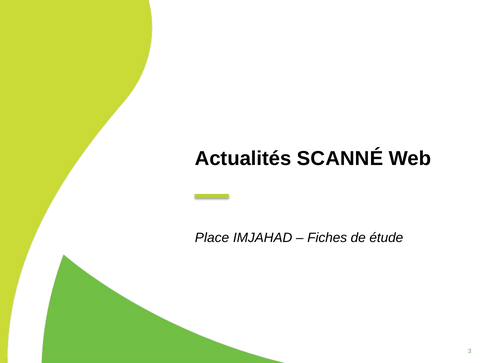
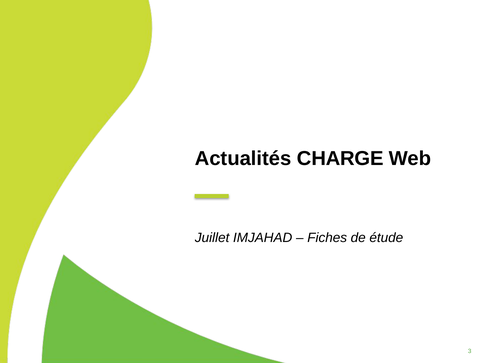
SCANNÉ: SCANNÉ -> CHARGE (340, 159)
Place: Place -> Juillet (212, 238)
